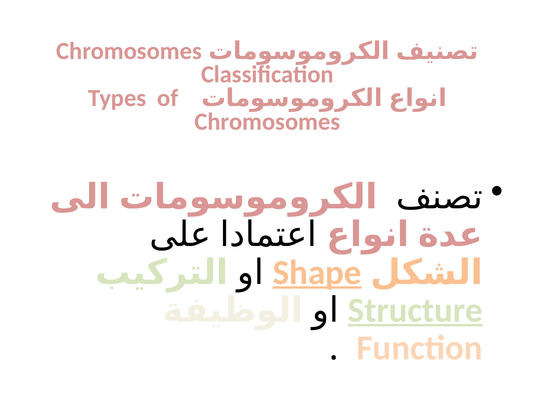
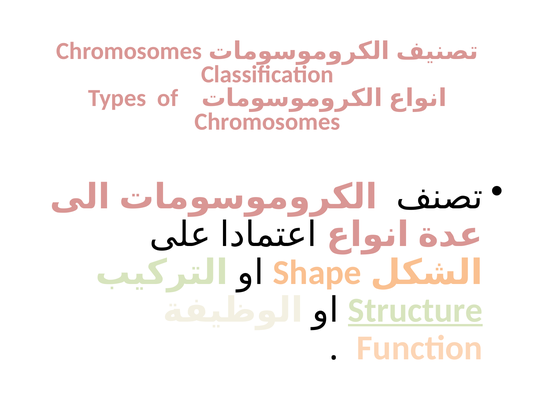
Shape underline: present -> none (317, 273)
